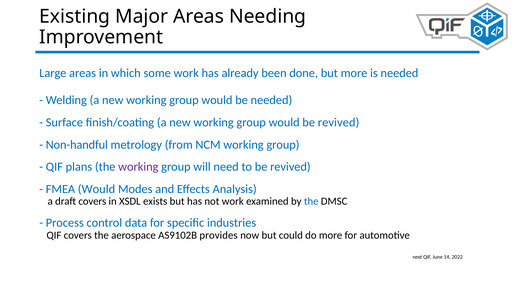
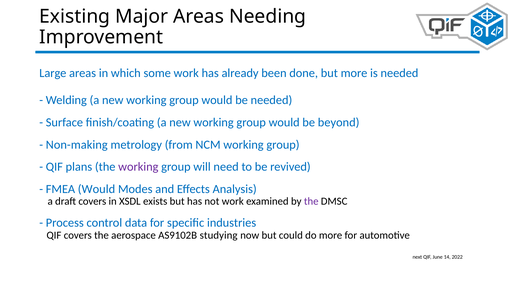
would be revived: revived -> beyond (339, 122)
Non-handful: Non-handful -> Non-making (77, 144)
the colour: blue -> purple (311, 201)
provides: provides -> studying (219, 235)
